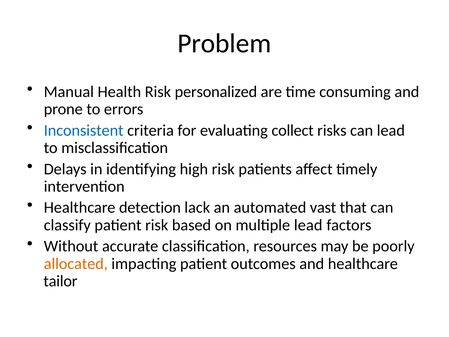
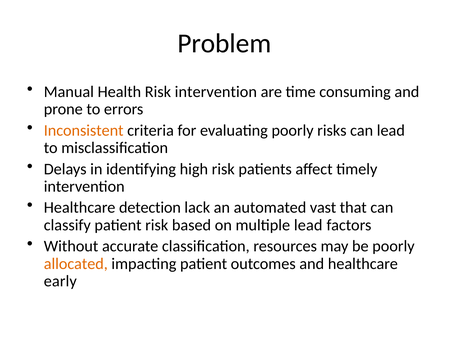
Risk personalized: personalized -> intervention (216, 92)
Inconsistent colour: blue -> orange (84, 130)
evaluating collect: collect -> poorly (293, 130)
tailor: tailor -> early (60, 281)
